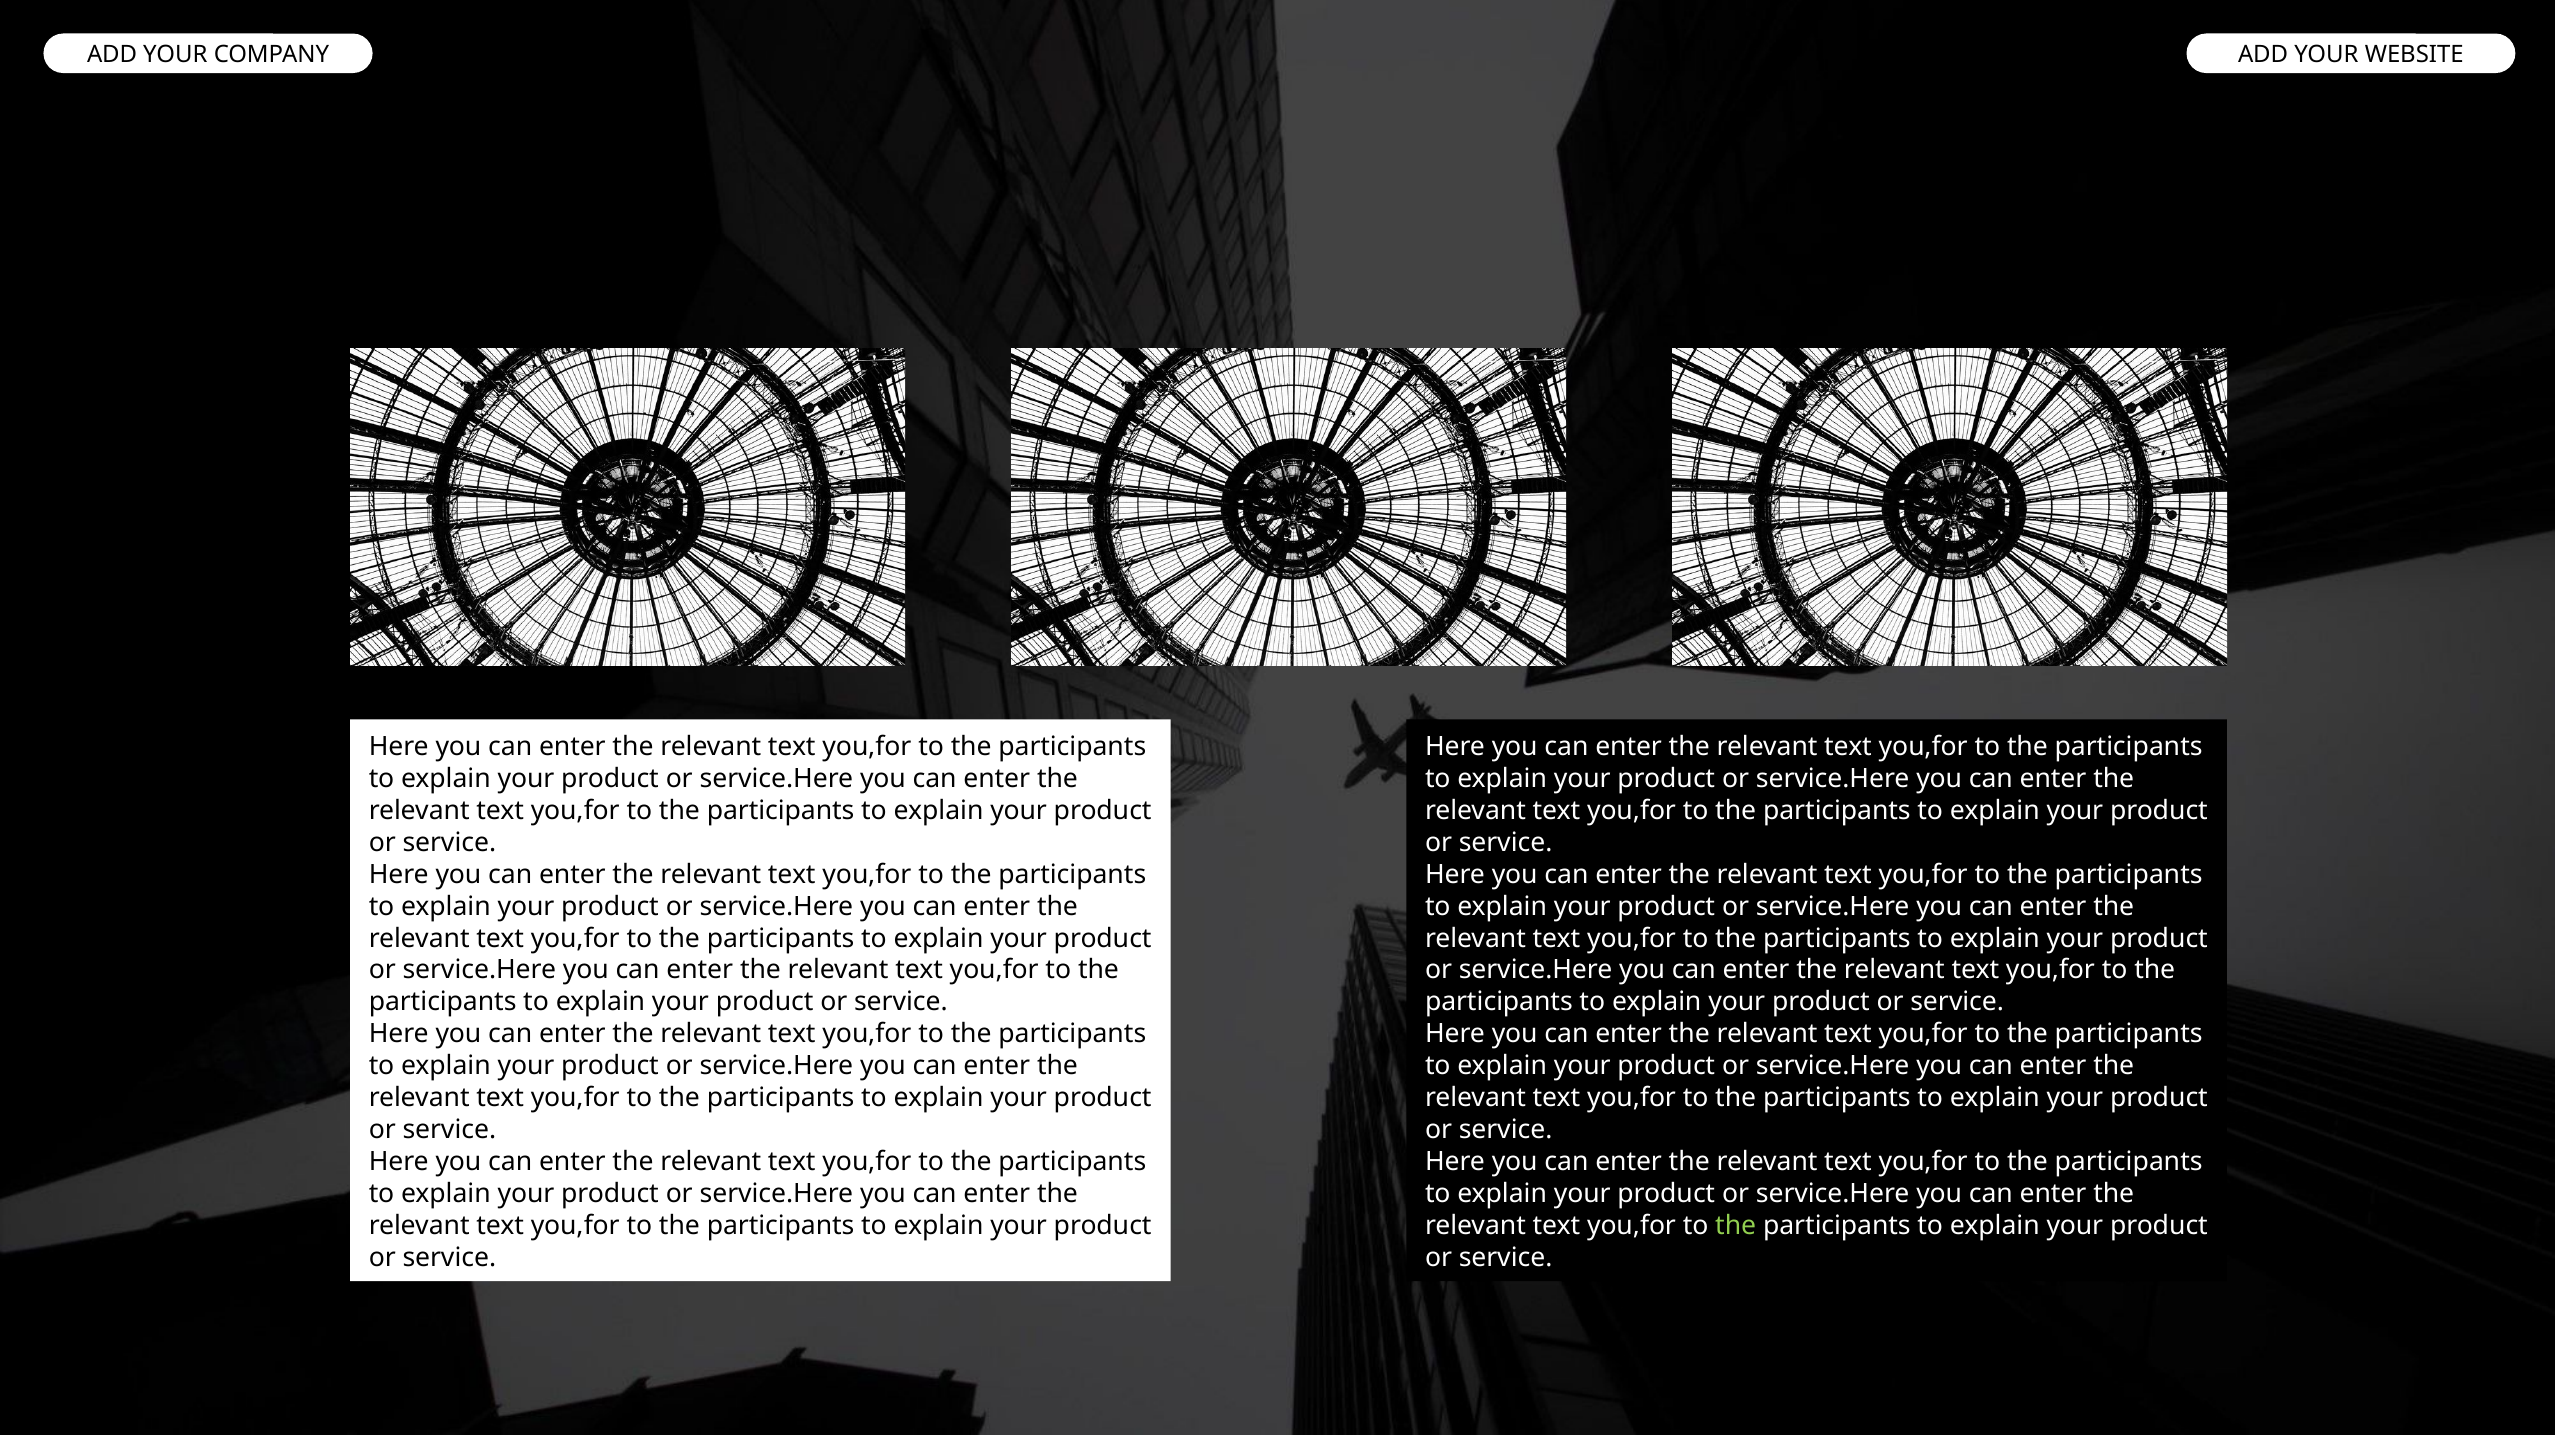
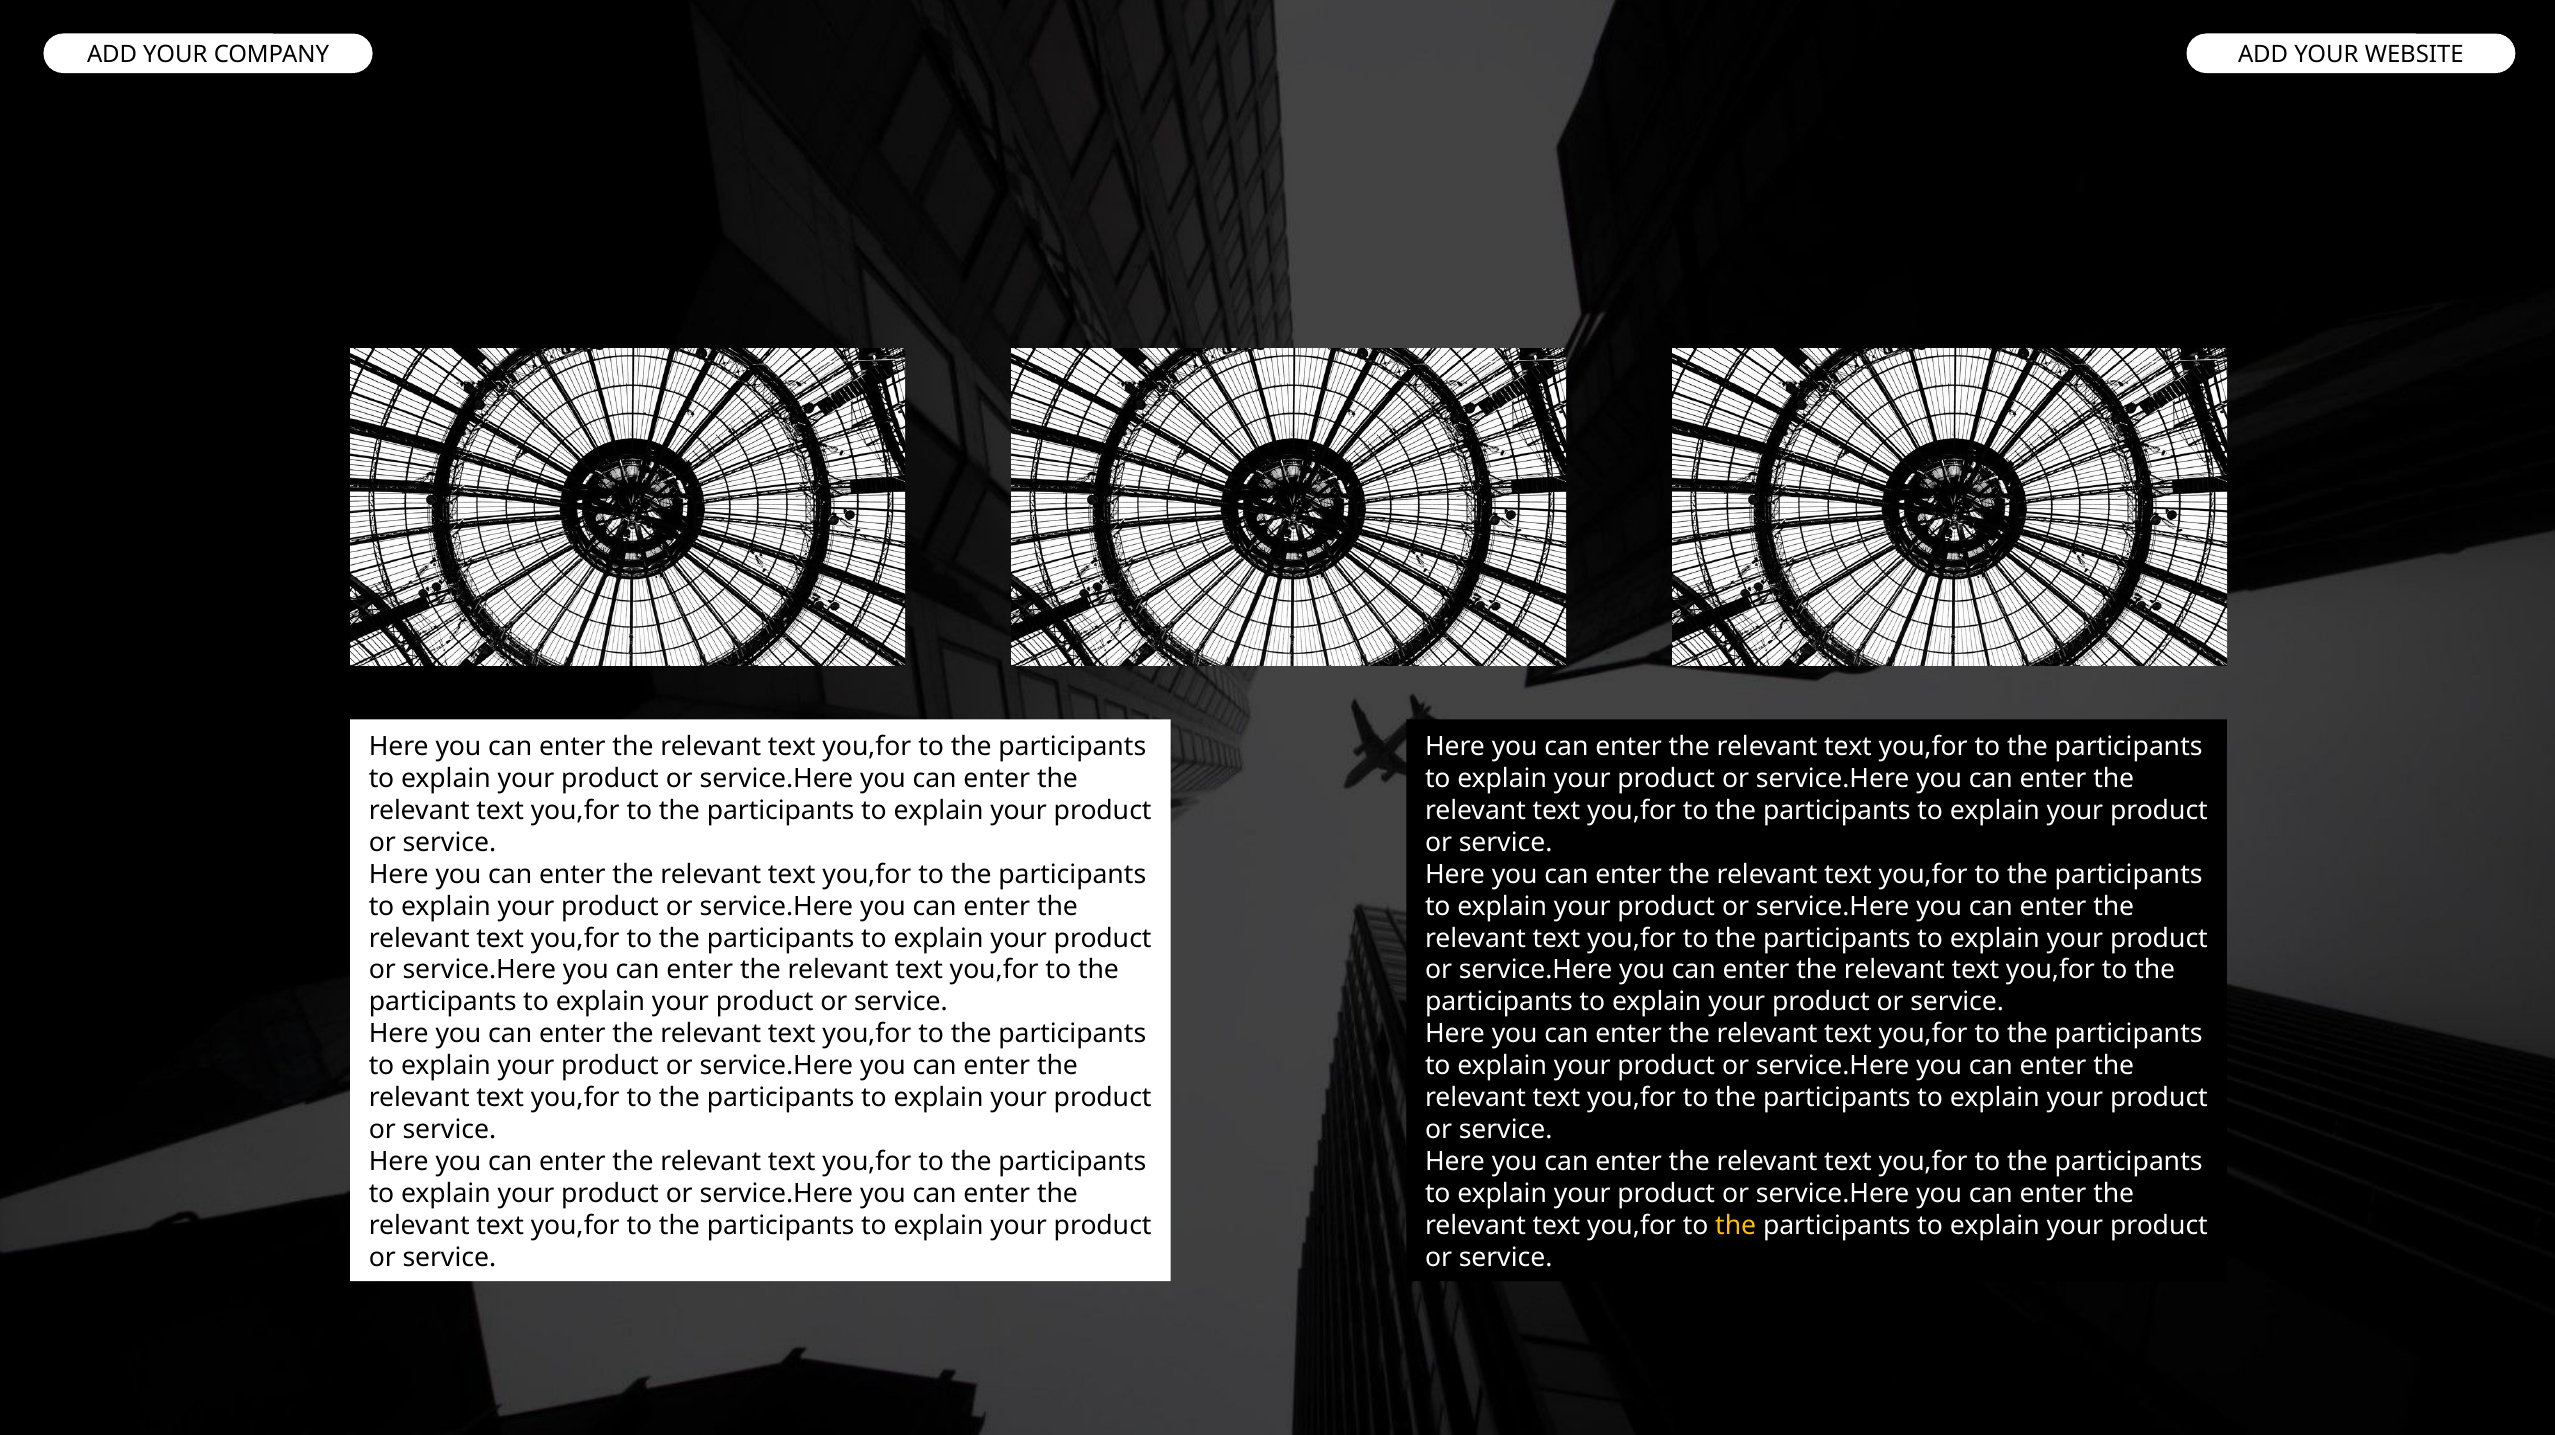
the colour: light green -> yellow (1736, 1226)
